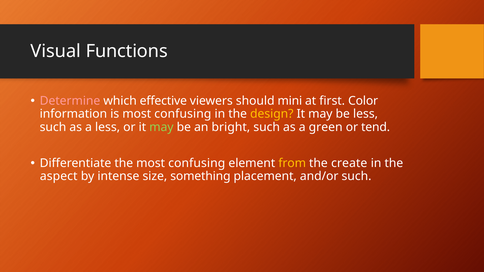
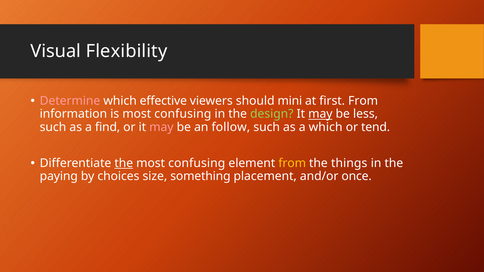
Functions: Functions -> Flexibility (127, 51)
first Color: Color -> From (363, 101)
design colour: yellow -> light green (272, 114)
may underline: none -> present (320, 114)
a less: less -> find (108, 127)
may colour: light green -> pink (161, 127)
bright: bright -> follow (231, 127)
a green: green -> which (326, 127)
the underline: none -> present (124, 163)
create: create -> things (349, 163)
aspect: aspect -> paying (59, 176)
intense: intense -> choices (118, 176)
and/or such: such -> once (357, 176)
